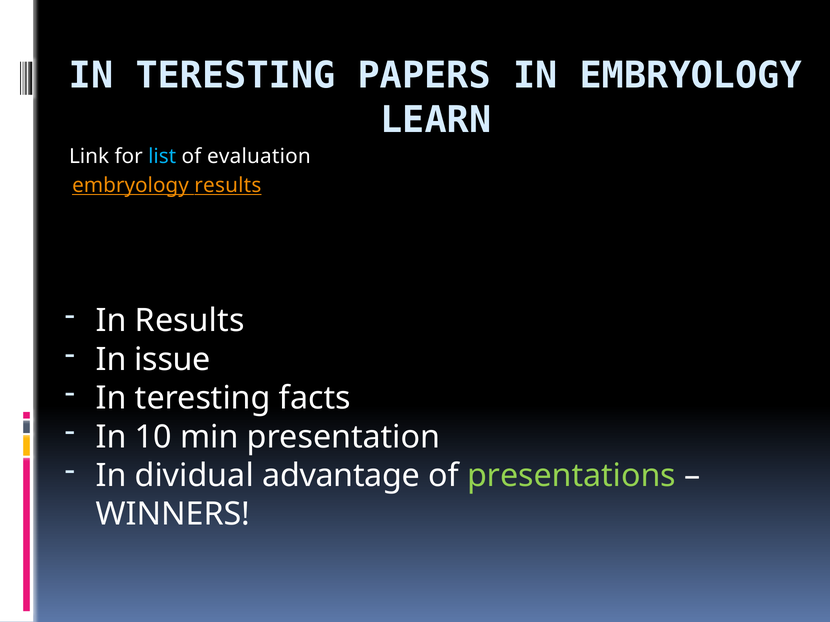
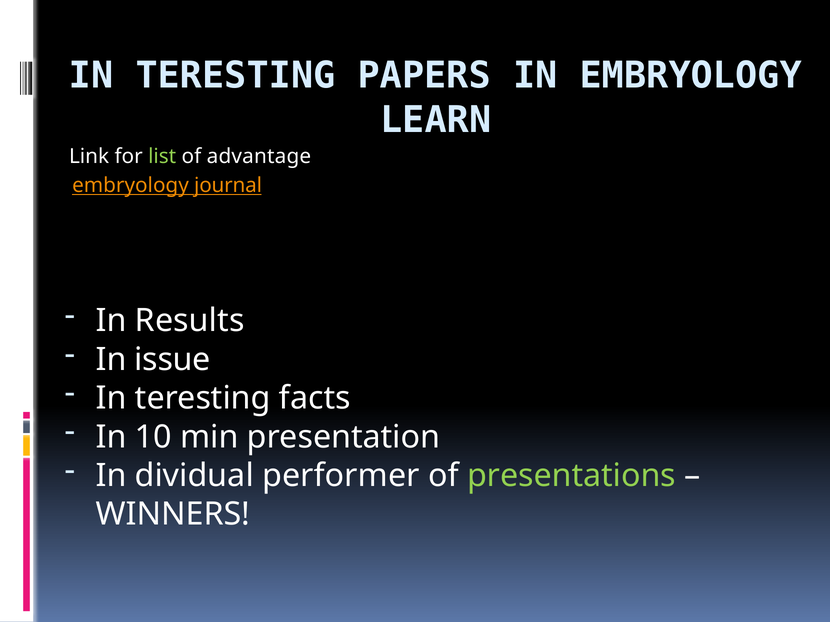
list colour: light blue -> light green (162, 156)
evaluation: evaluation -> advantage (259, 156)
embryology results: results -> journal (228, 185)
advantage: advantage -> performer (341, 476)
